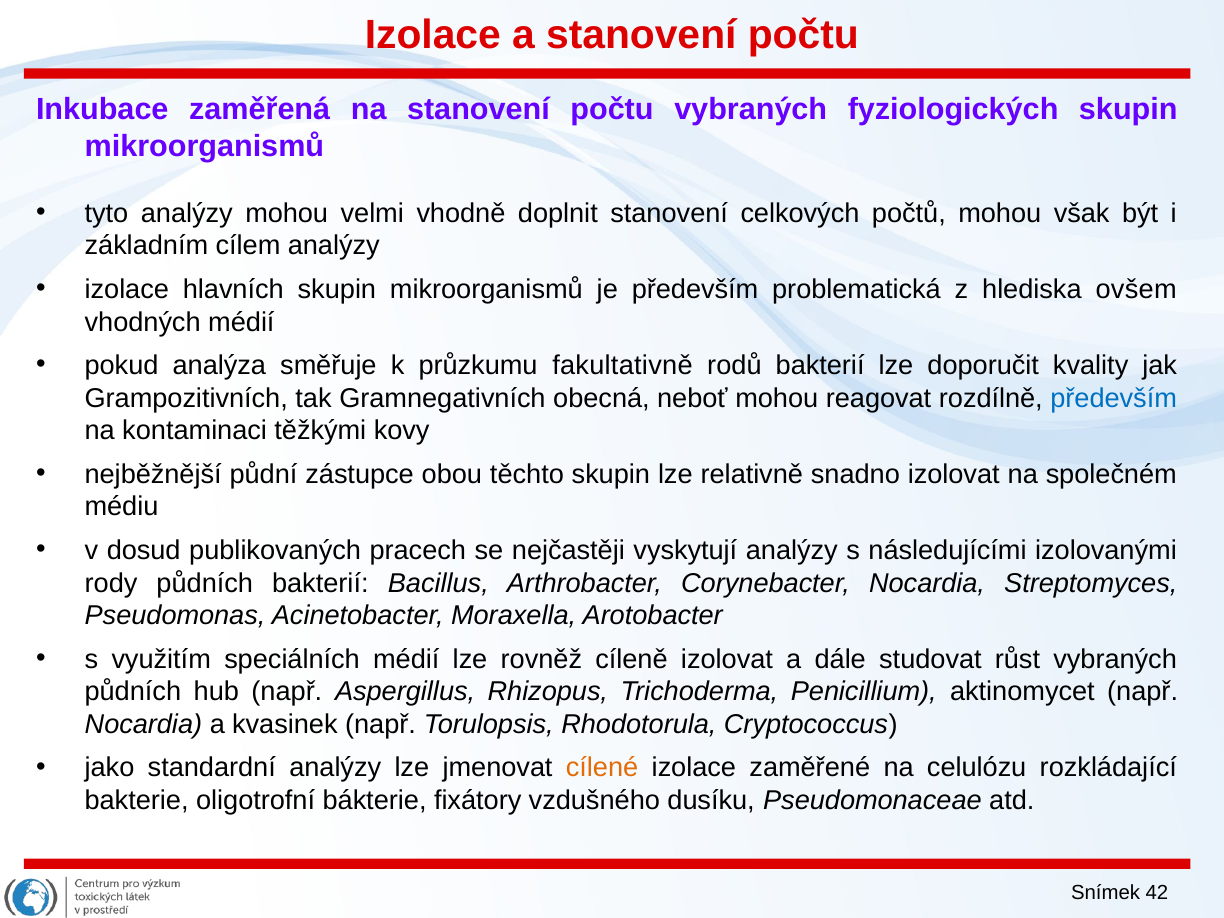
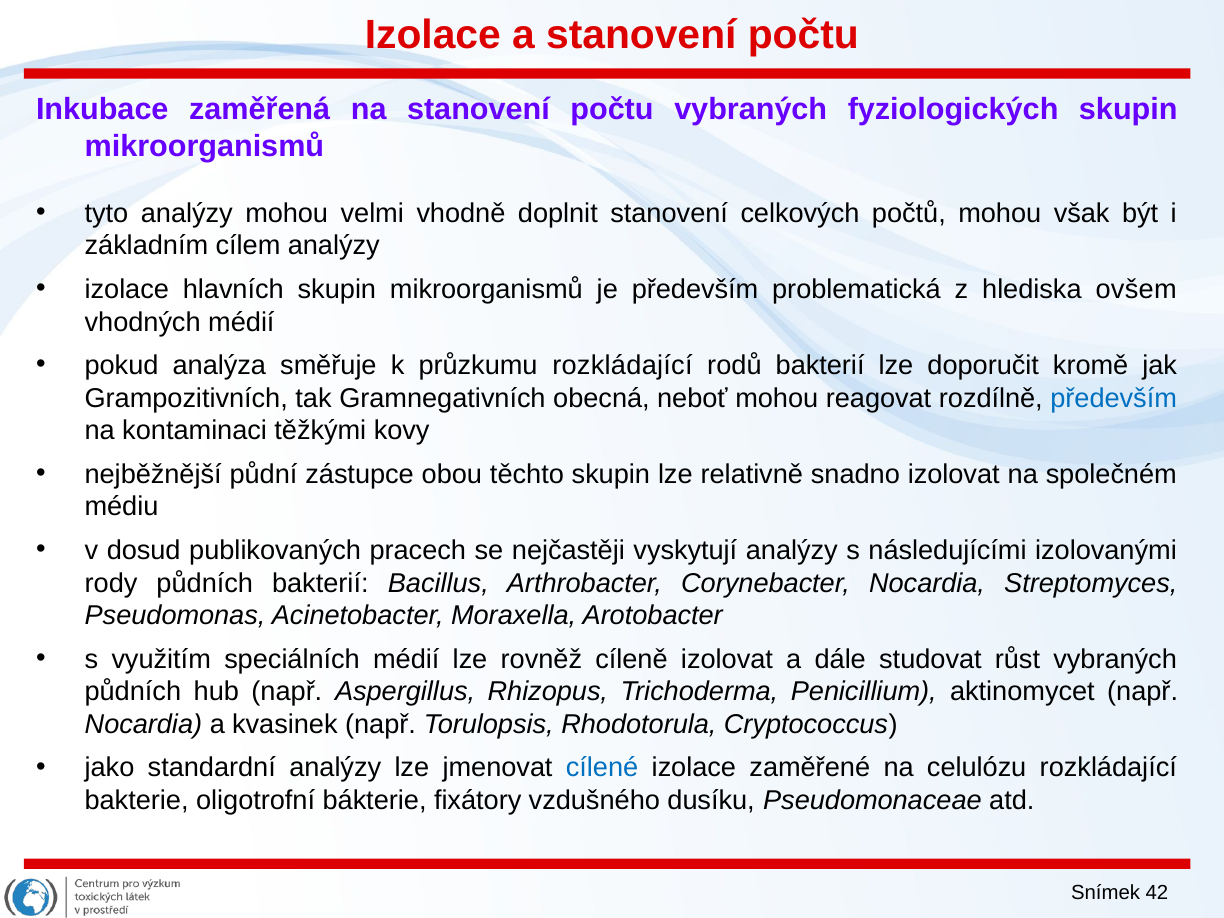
průzkumu fakultativně: fakultativně -> rozkládající (622, 366)
kvality: kvality -> kromě (1091, 366)
cílené colour: orange -> blue (602, 768)
